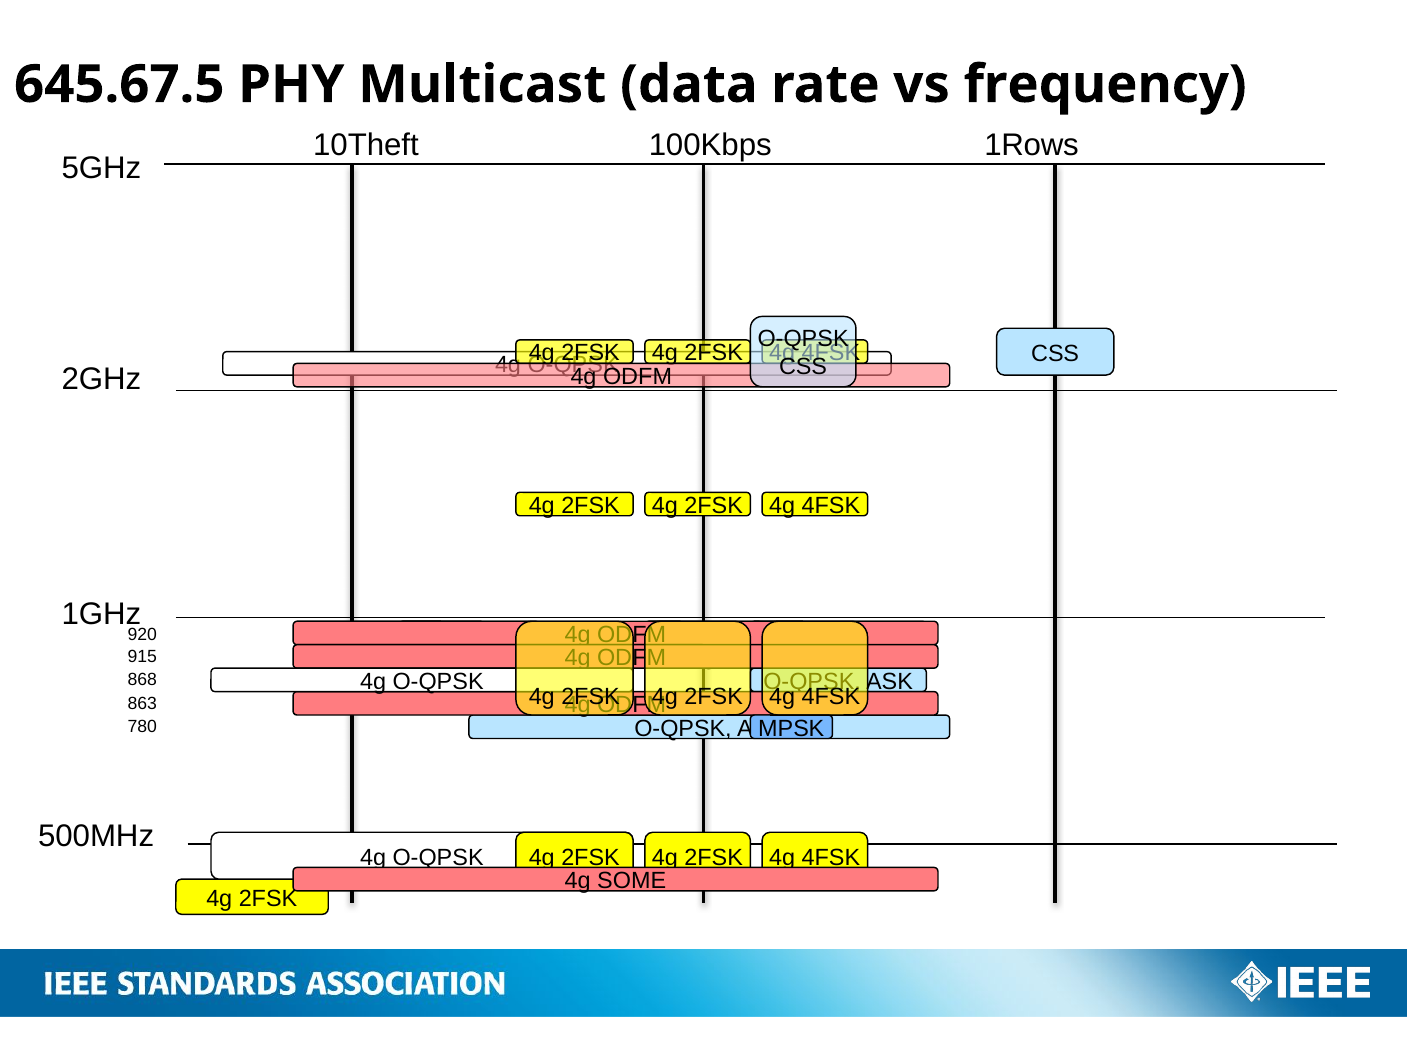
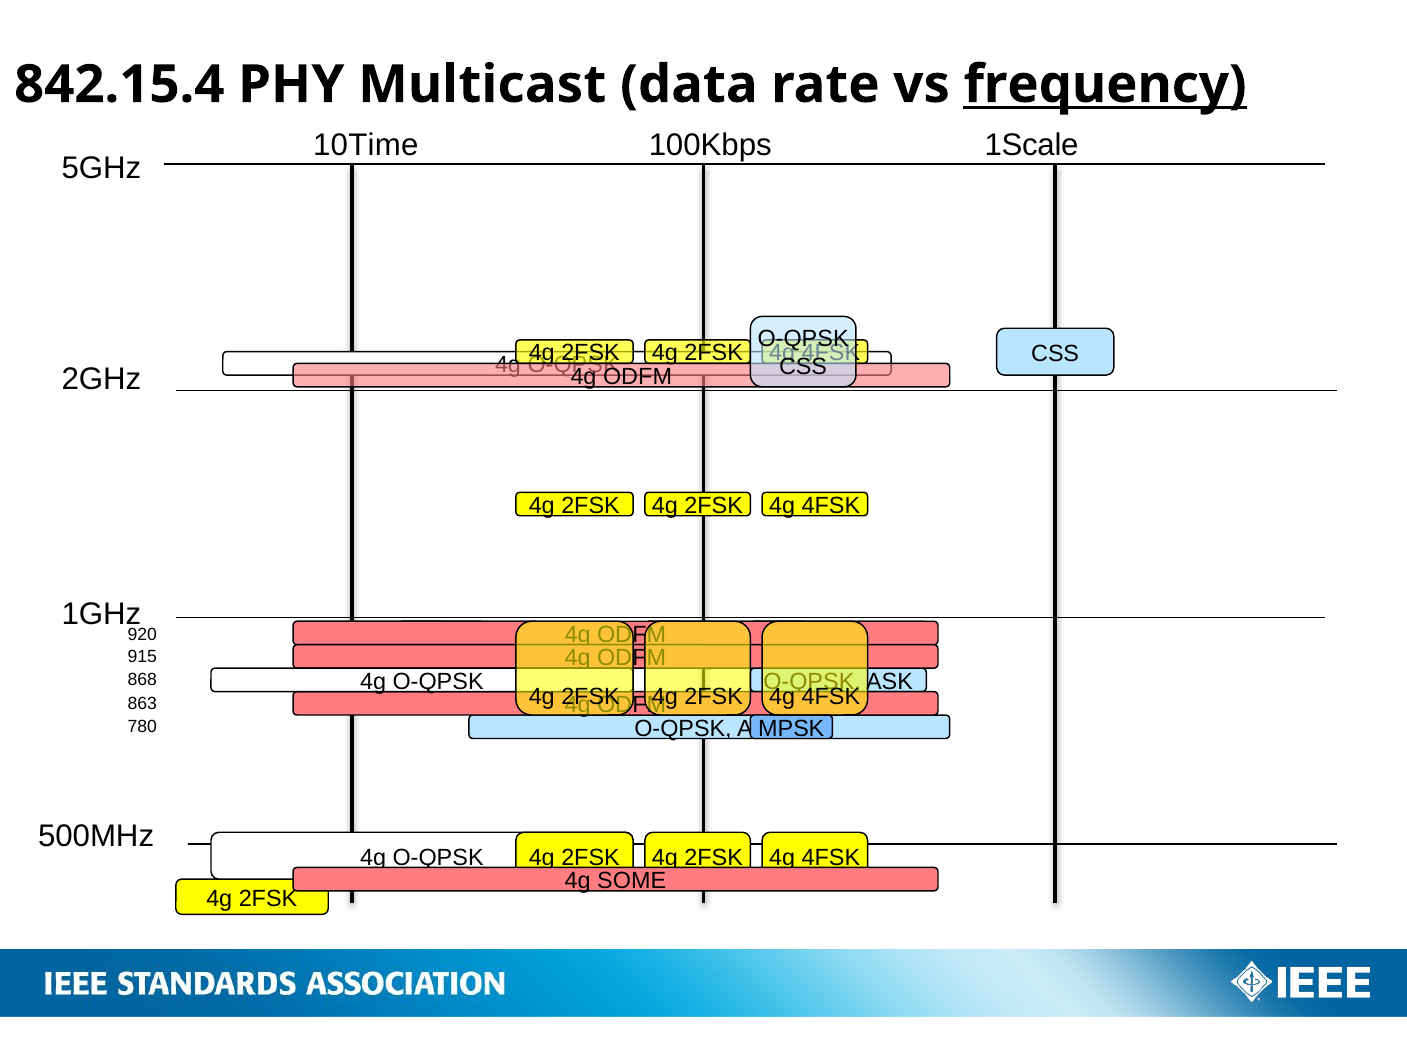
645.67.5: 645.67.5 -> 842.15.4 (119, 85)
frequency underline: none -> present (1105, 85)
10Theft: 10Theft -> 10Time (366, 145)
1Rows: 1Rows -> 1Scale (1032, 145)
